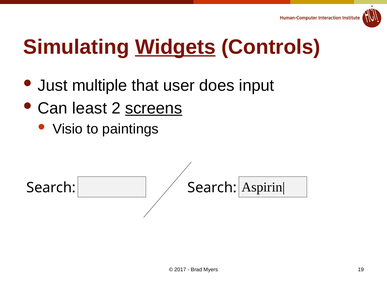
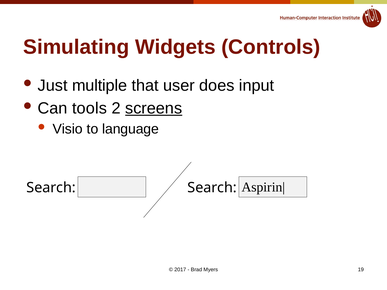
Widgets underline: present -> none (175, 47)
least: least -> tools (90, 108)
paintings: paintings -> language (131, 129)
